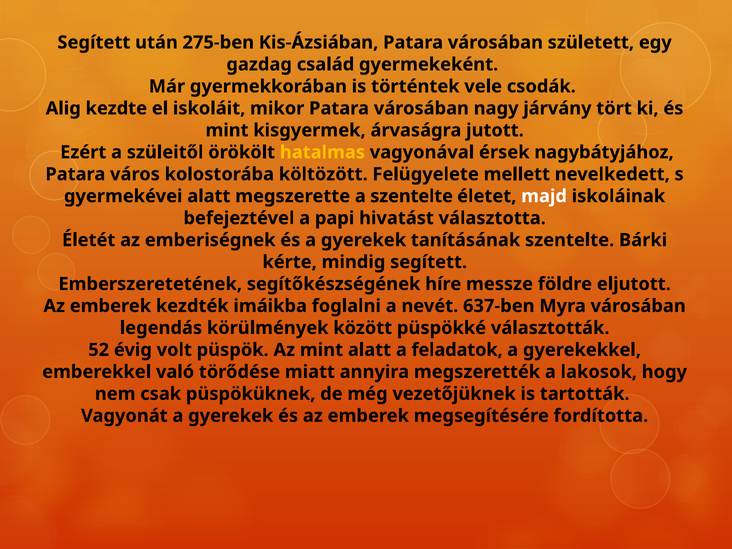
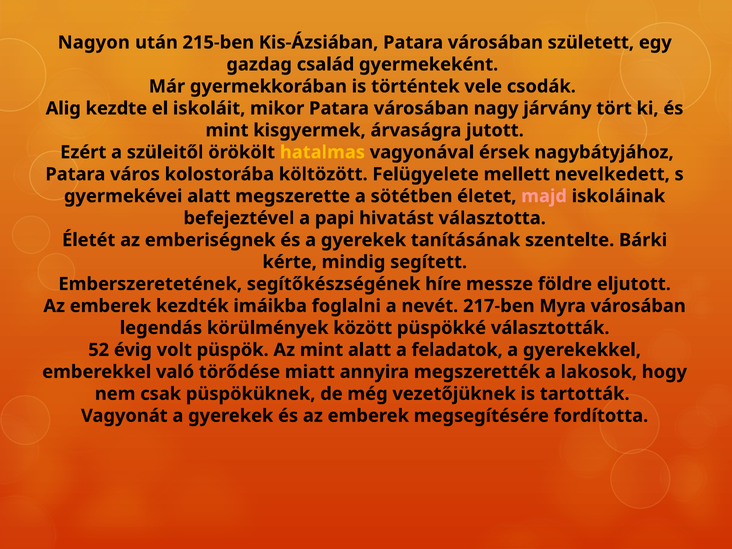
Segített: Segített -> Nagyon (94, 42)
275-ben: 275-ben -> 215-ben (218, 42)
a szentelte: szentelte -> sötétben (412, 196)
majd colour: white -> pink (544, 196)
637-ben: 637-ben -> 217-ben (499, 306)
